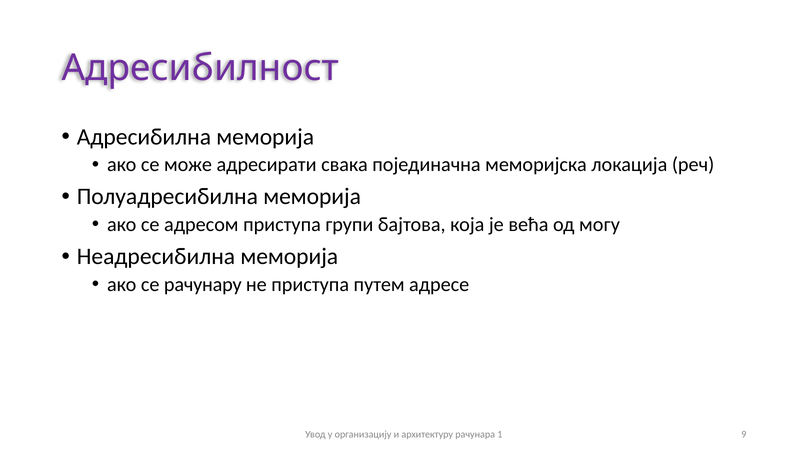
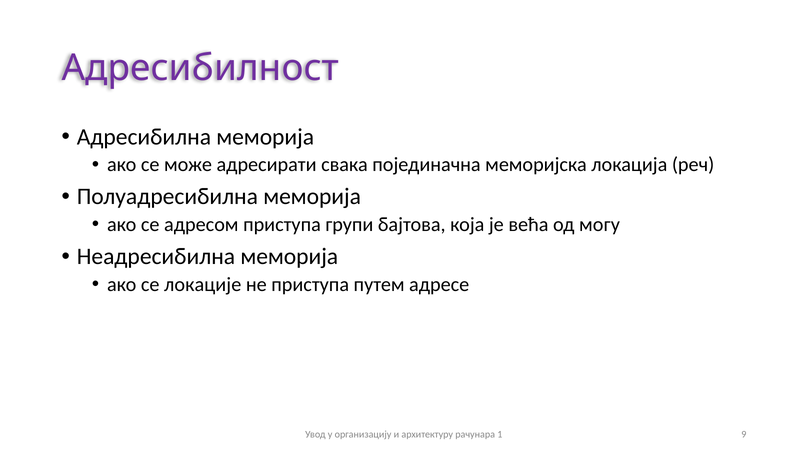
рачунару: рачунару -> локације (203, 284)
